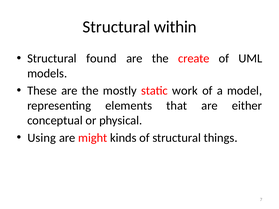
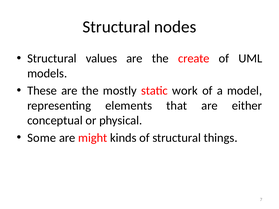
within: within -> nodes (175, 27)
found: found -> values (102, 59)
Using: Using -> Some (42, 138)
